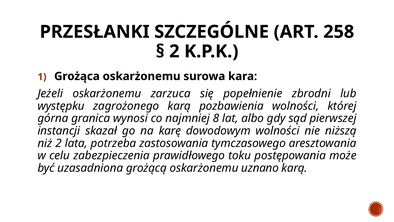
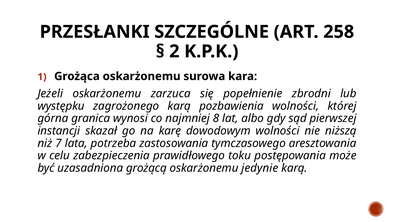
niż 2: 2 -> 7 (59, 143)
uznano: uznano -> jedynie (260, 168)
